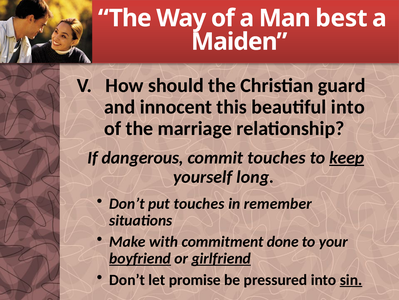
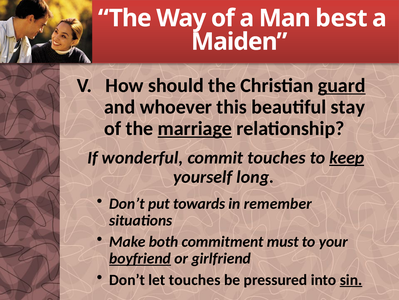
guard underline: none -> present (342, 85)
innocent: innocent -> whoever (176, 107)
beautiful into: into -> stay (348, 107)
marriage underline: none -> present (195, 128)
dangerous: dangerous -> wonderful (143, 157)
put touches: touches -> towards (199, 203)
with: with -> both (164, 241)
done: done -> must (283, 241)
girlfriend underline: present -> none (221, 258)
let promise: promise -> touches (195, 279)
